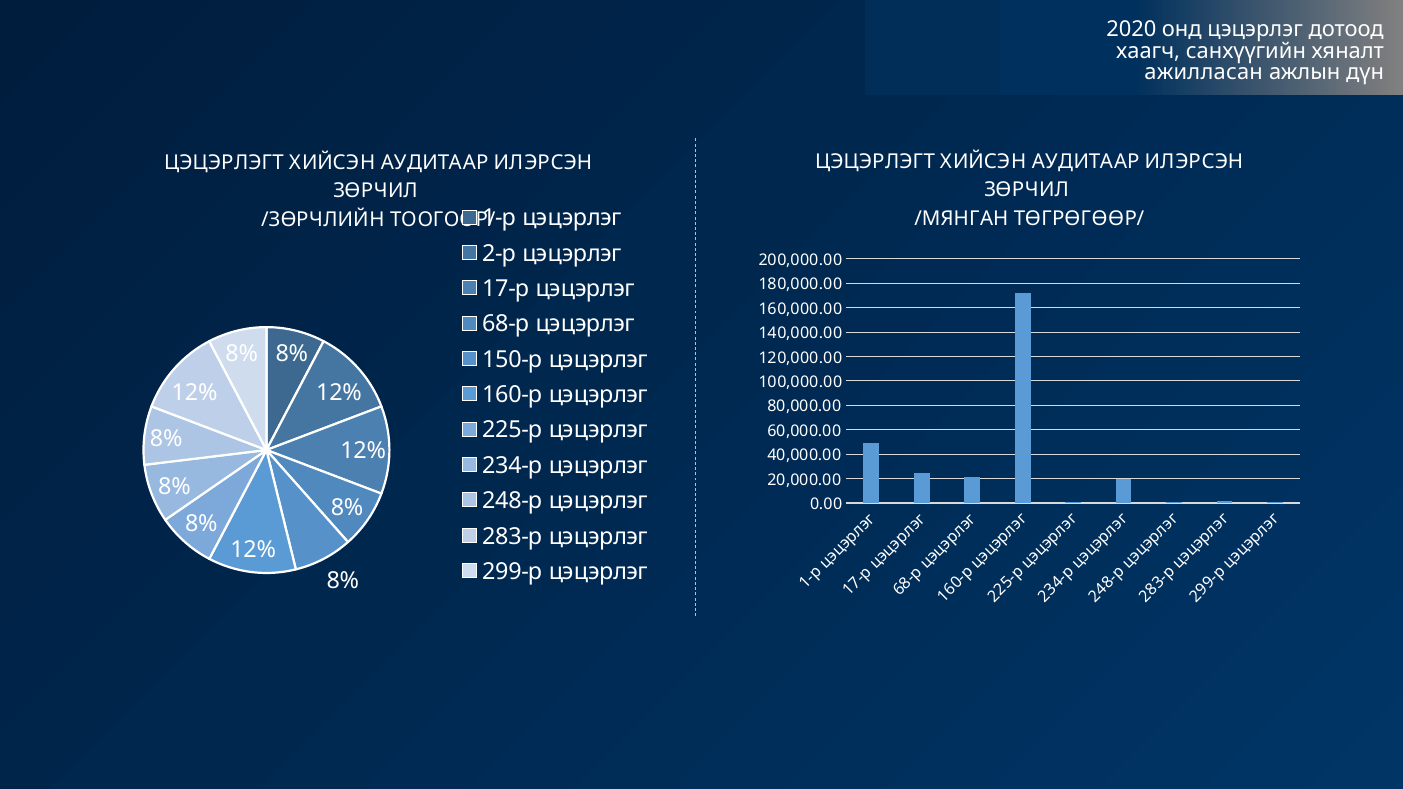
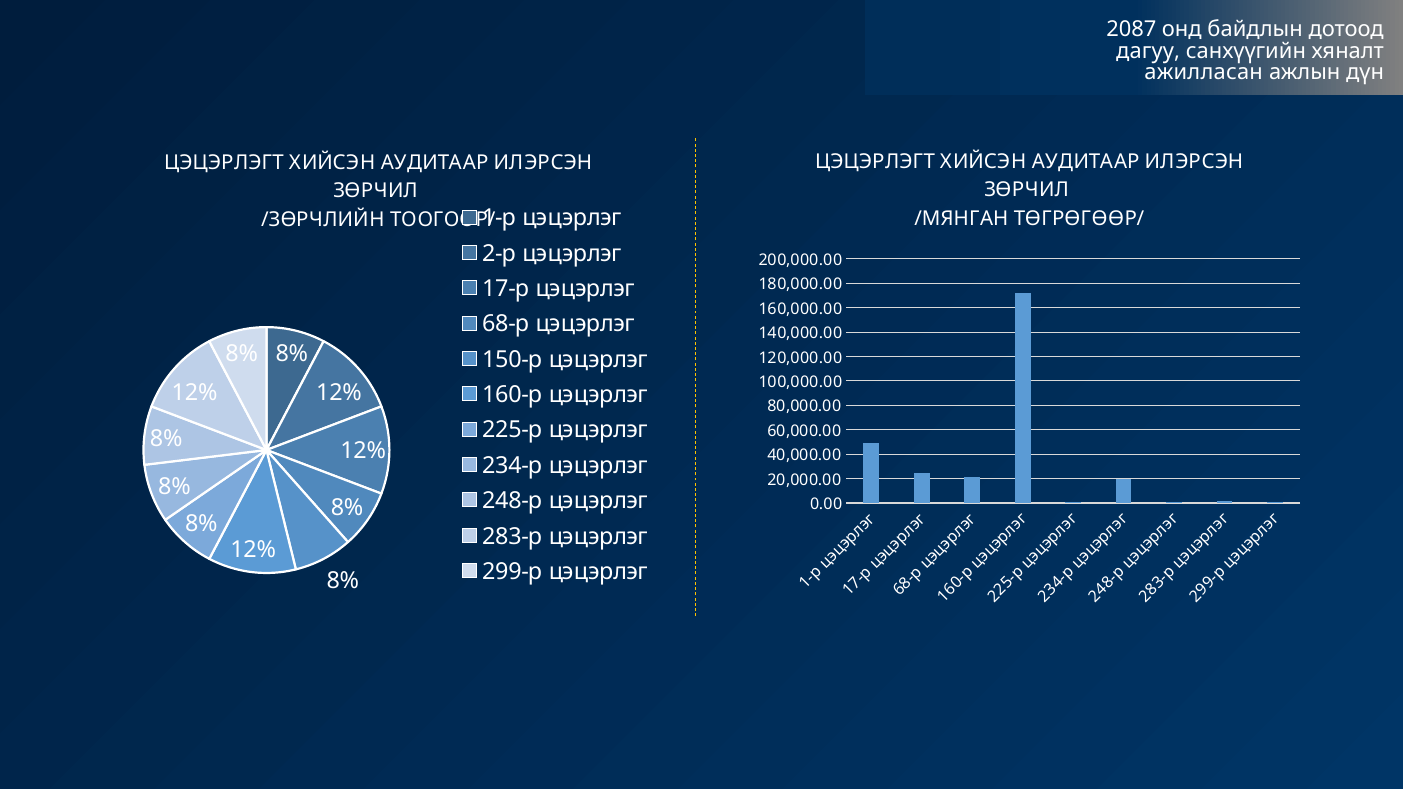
2020: 2020 -> 2087 (1131, 29)
онд цэцэрлэг: цэцэрлэг -> байдлын (1255, 29)
хаагч: хаагч -> дагуу (1148, 51)
